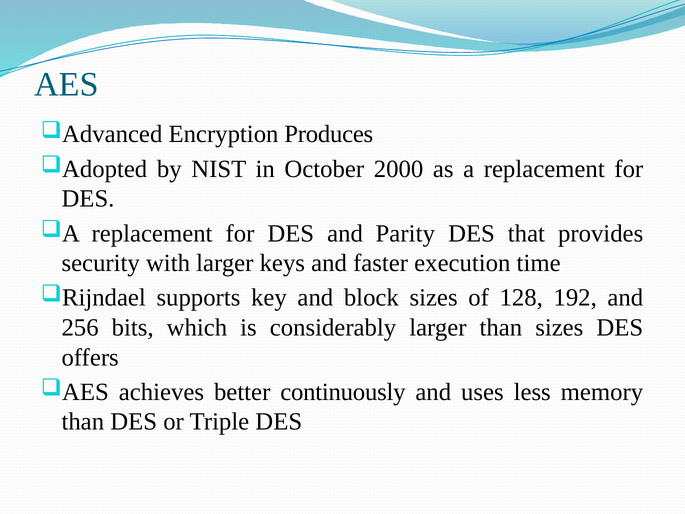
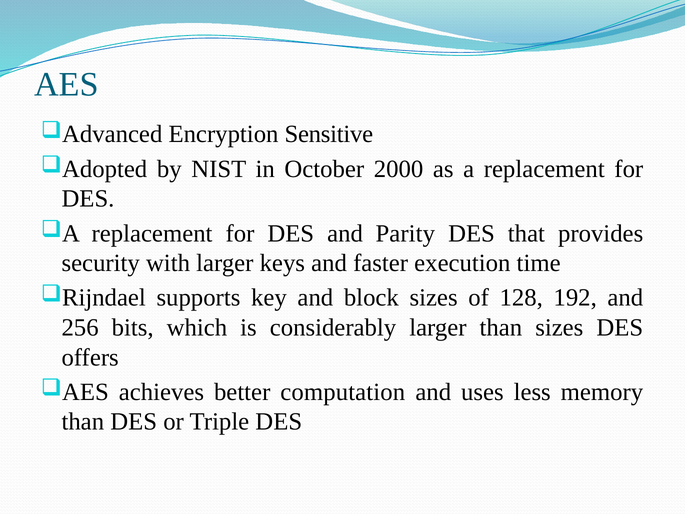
Produces: Produces -> Sensitive (329, 134)
continuously: continuously -> computation (343, 392)
